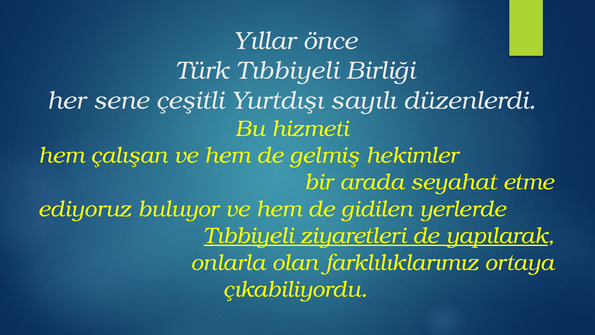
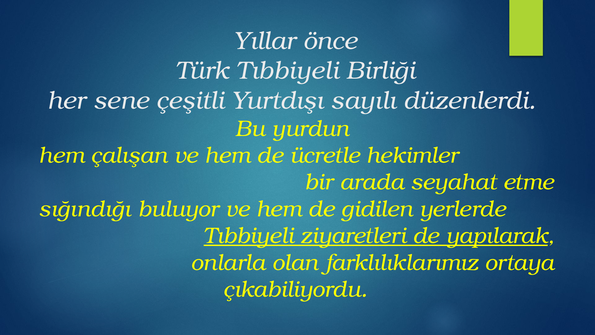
hizmeti: hizmeti -> yurdun (310, 129)
gelmiş: gelmiş -> ücretle (325, 155)
ediyoruz: ediyoruz -> sığındığı (84, 209)
